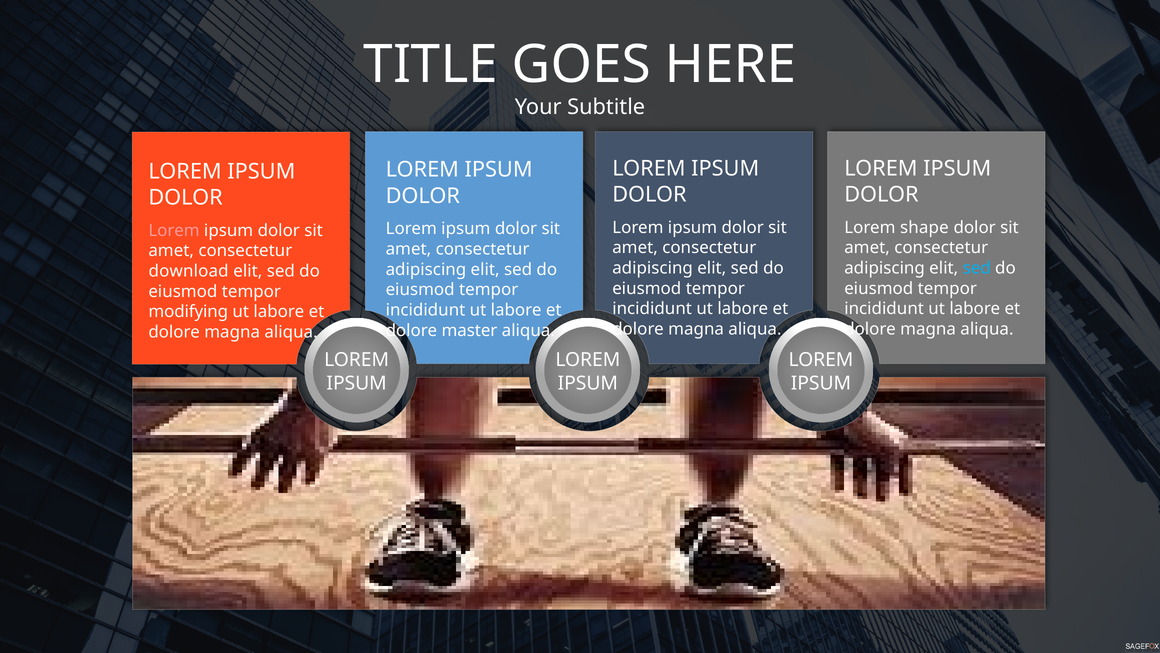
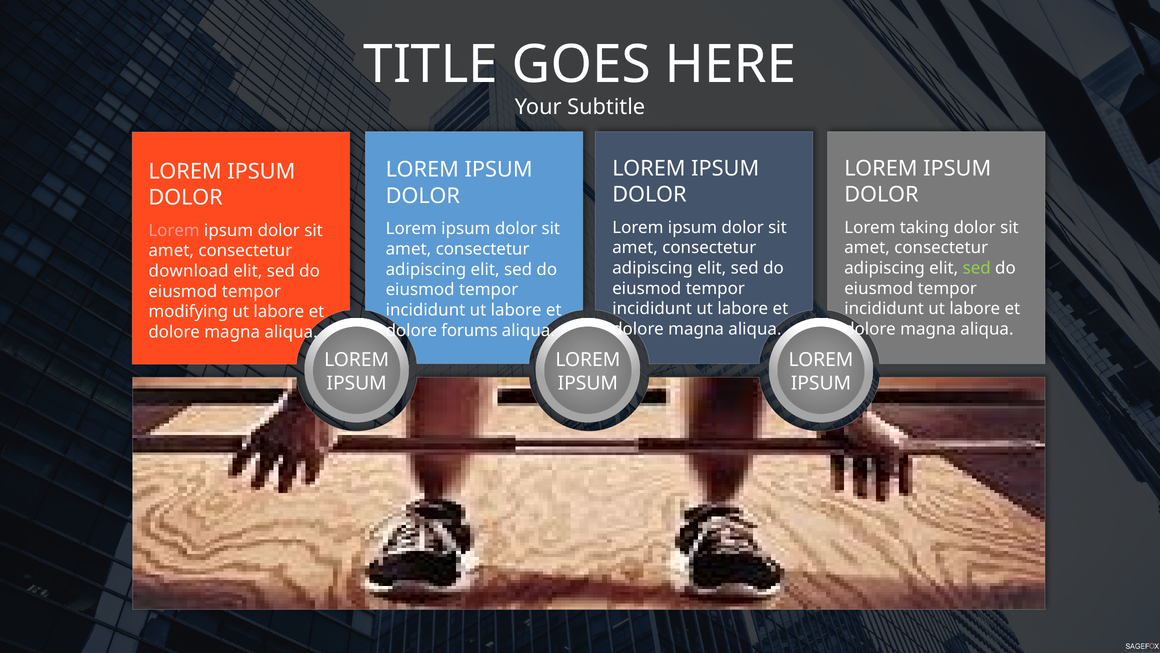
shape: shape -> taking (924, 227)
sed colour: light blue -> light green (977, 268)
master: master -> forums (470, 330)
